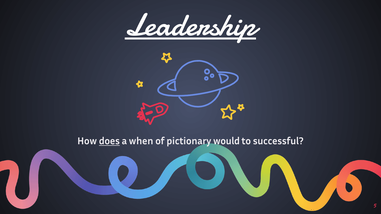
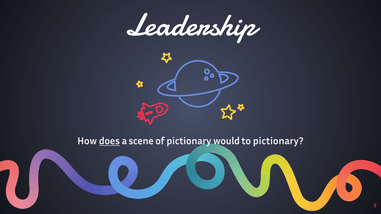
Leadership underline: present -> none (190, 25)
when: when -> scene (141, 141)
to successful: successful -> pictionary (278, 141)
